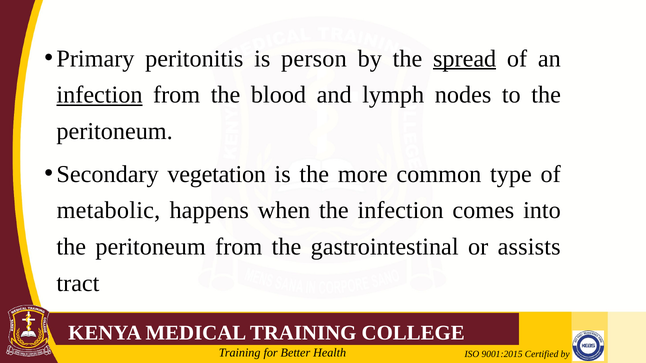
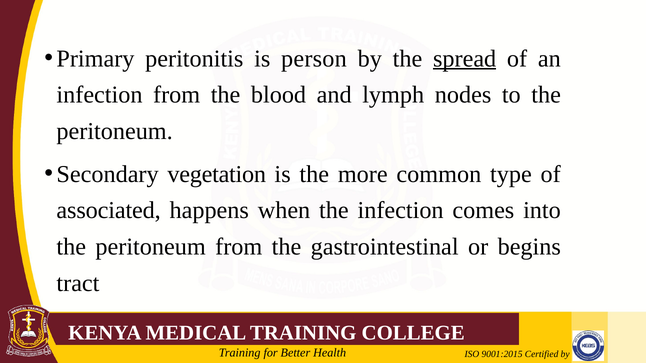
infection underline: present -> none (99, 95)
metabolic: metabolic -> associated (109, 211)
assists: assists -> begins (529, 247)
